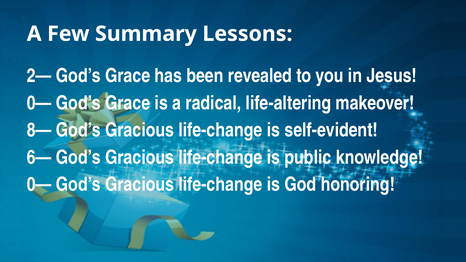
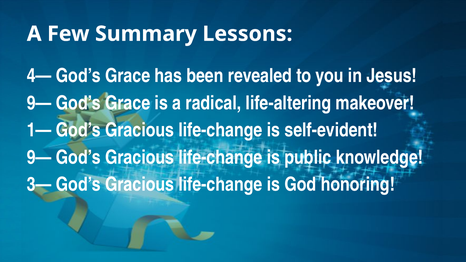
2—: 2— -> 4— (39, 76)
0—: 0— -> 9— (39, 103)
8—: 8— -> 1— (39, 130)
6—: 6— -> 9— (39, 157)
0—: 0— -> 3— (39, 185)
